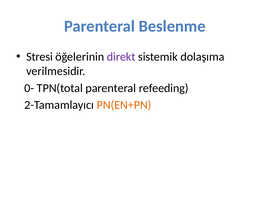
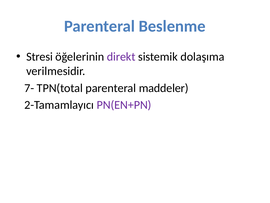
0-: 0- -> 7- (29, 88)
refeeding: refeeding -> maddeler (164, 88)
PN(EN+PN colour: orange -> purple (124, 105)
